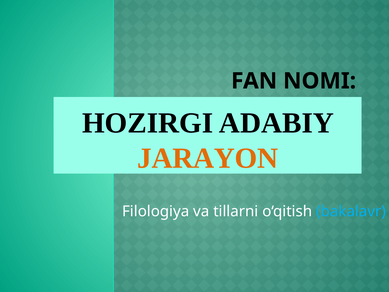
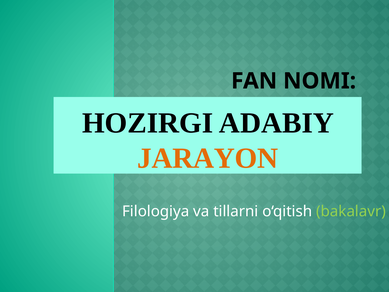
bakalavr colour: light blue -> light green (351, 211)
